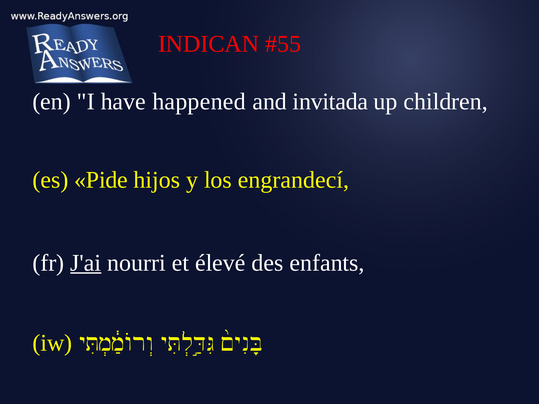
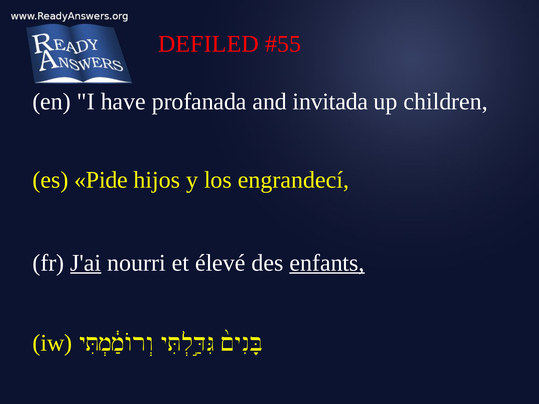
INDICAN: INDICAN -> DEFILED (208, 44)
happened: happened -> profanada (199, 102)
enfants underline: none -> present (327, 263)
